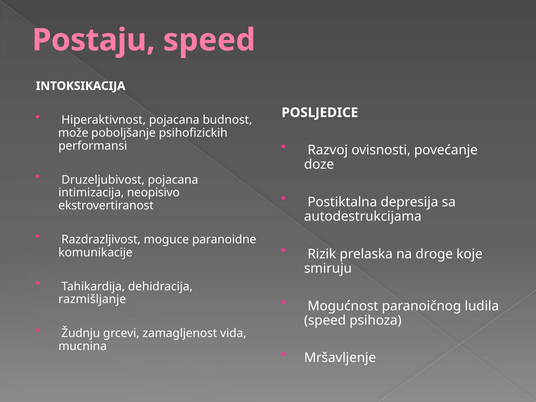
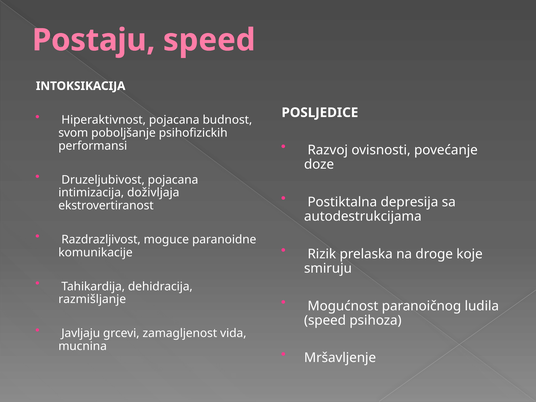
može: može -> svom (73, 133)
neopisivo: neopisivo -> doživljaja (153, 193)
Žudnju: Žudnju -> Javljaju (81, 333)
